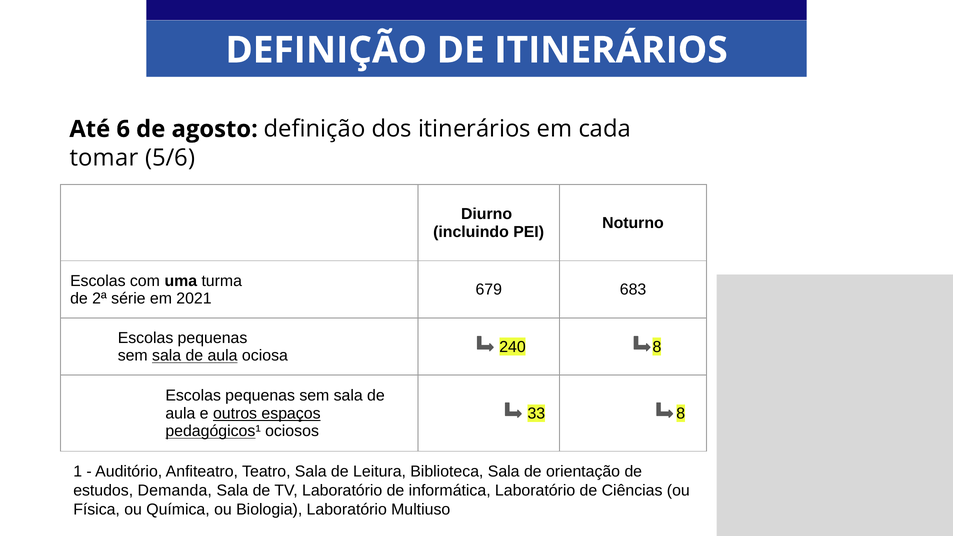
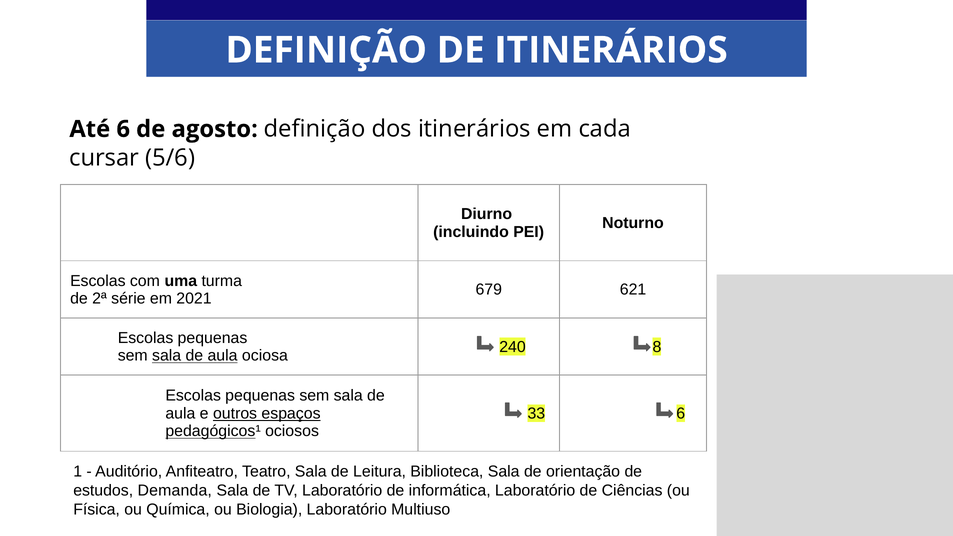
tomar: tomar -> cursar (104, 158)
683: 683 -> 621 (633, 290)
33 8: 8 -> 6 (681, 414)
